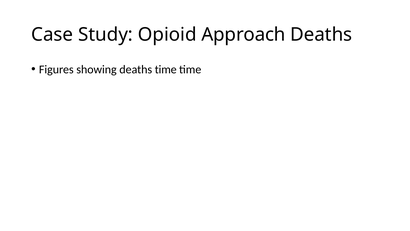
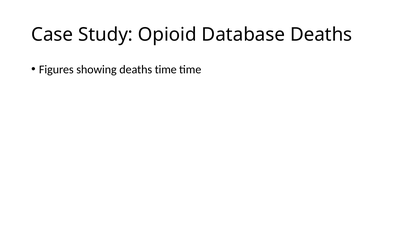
Approach: Approach -> Database (243, 34)
